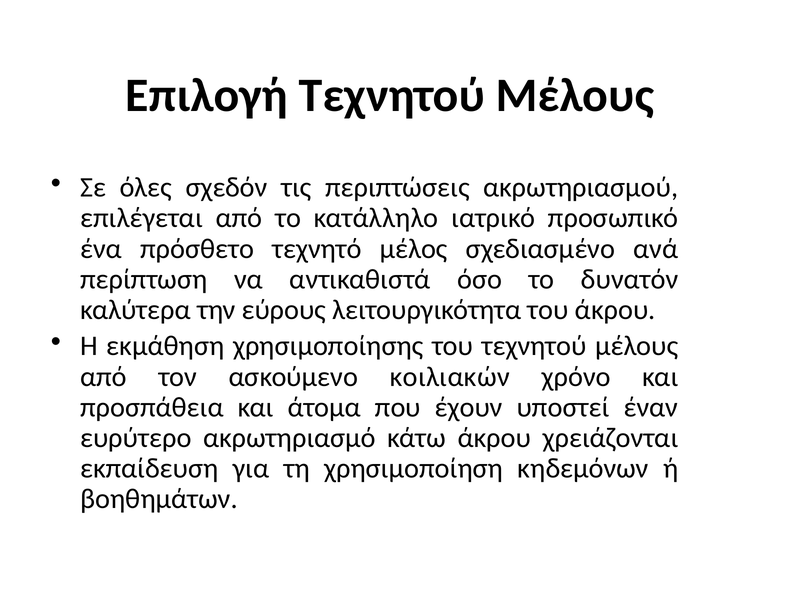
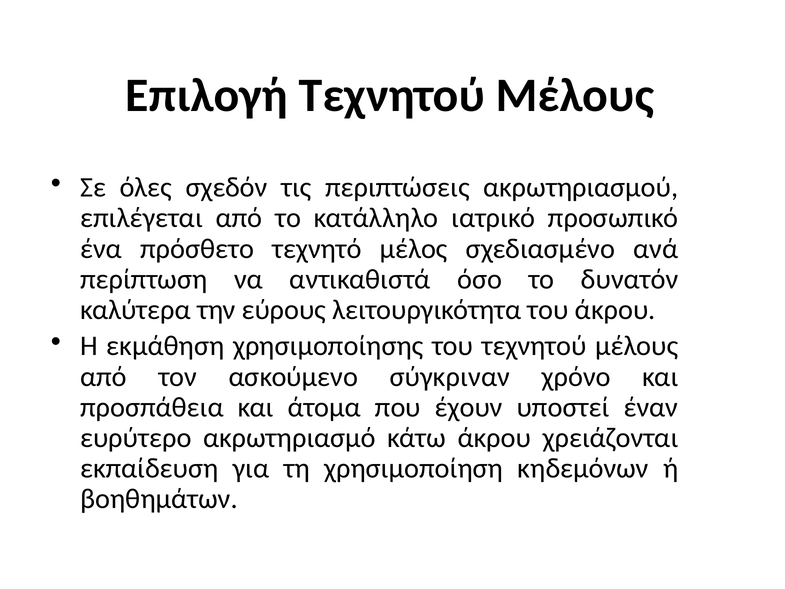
κοιλιακών: κοιλιακών -> σύγκριναν (450, 377)
